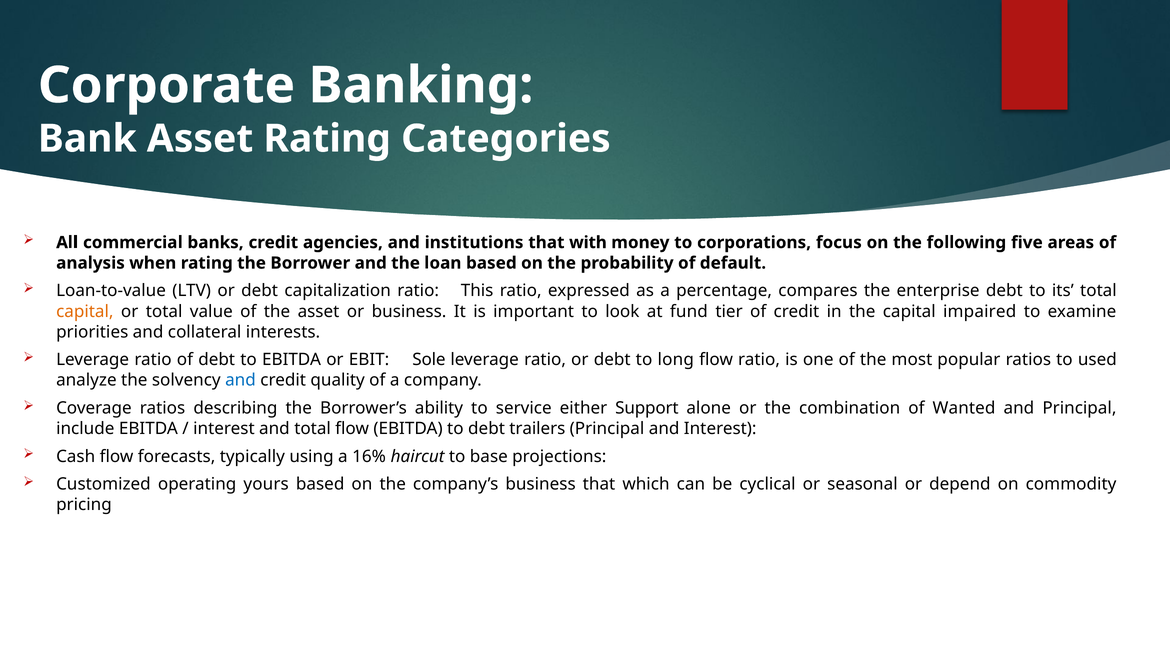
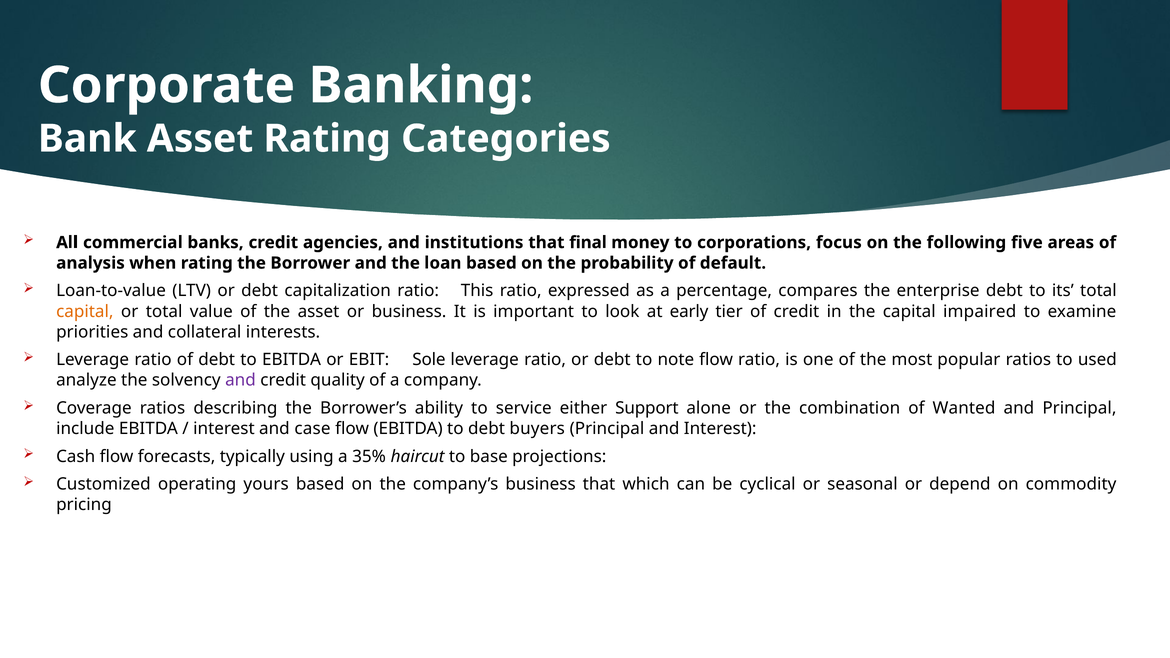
with: with -> final (588, 243)
fund: fund -> early (689, 312)
long: long -> note (676, 360)
and colour: blue -> purple (240, 380)
and total: total -> case (312, 429)
trailers: trailers -> buyers (537, 429)
16%: 16% -> 35% (369, 457)
